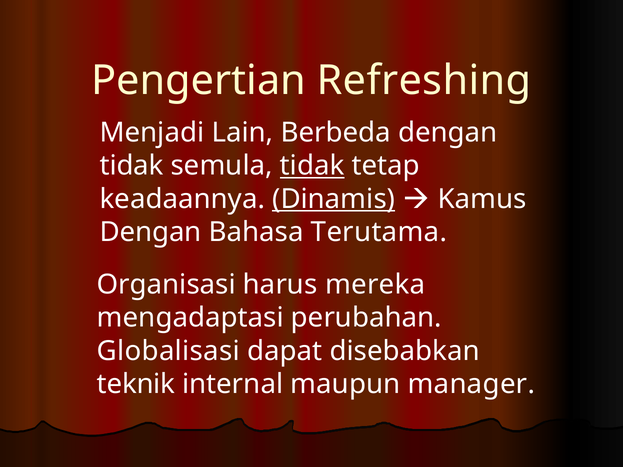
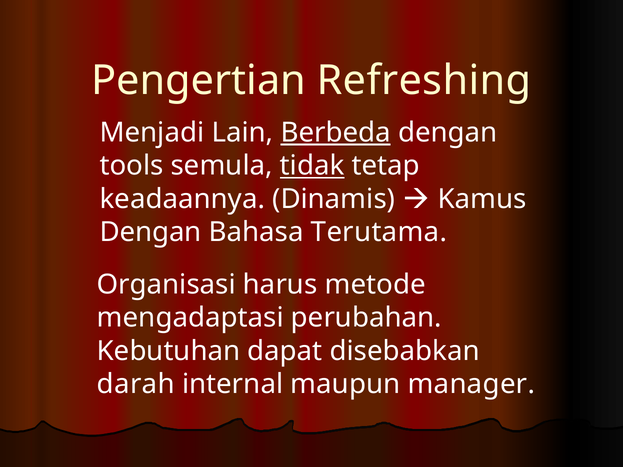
Berbeda underline: none -> present (336, 133)
tidak: tidak -> tools (132, 166)
Dinamis underline: present -> none (334, 199)
mereka: mereka -> metode (375, 285)
Globalisasi: Globalisasi -> Kebutuhan (169, 351)
teknik: teknik -> darah (136, 384)
